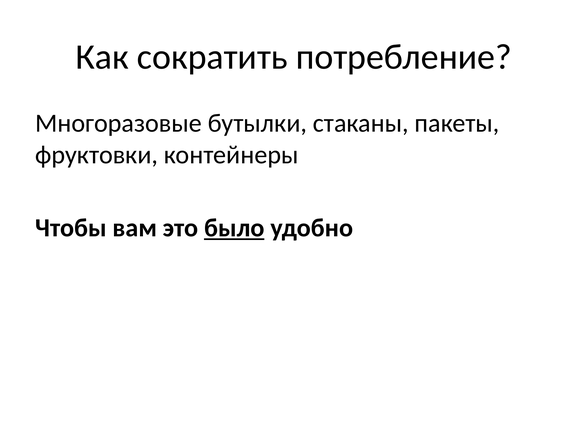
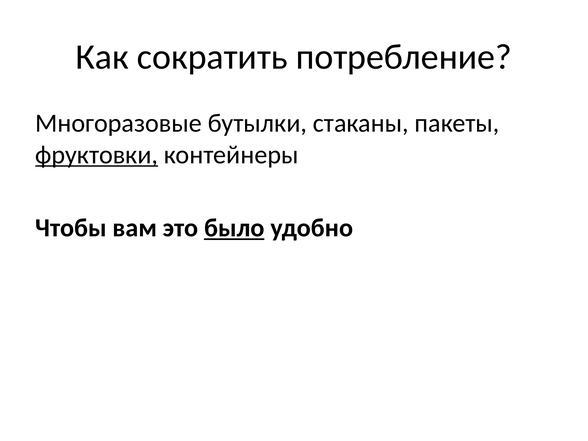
фруктовки underline: none -> present (97, 155)
